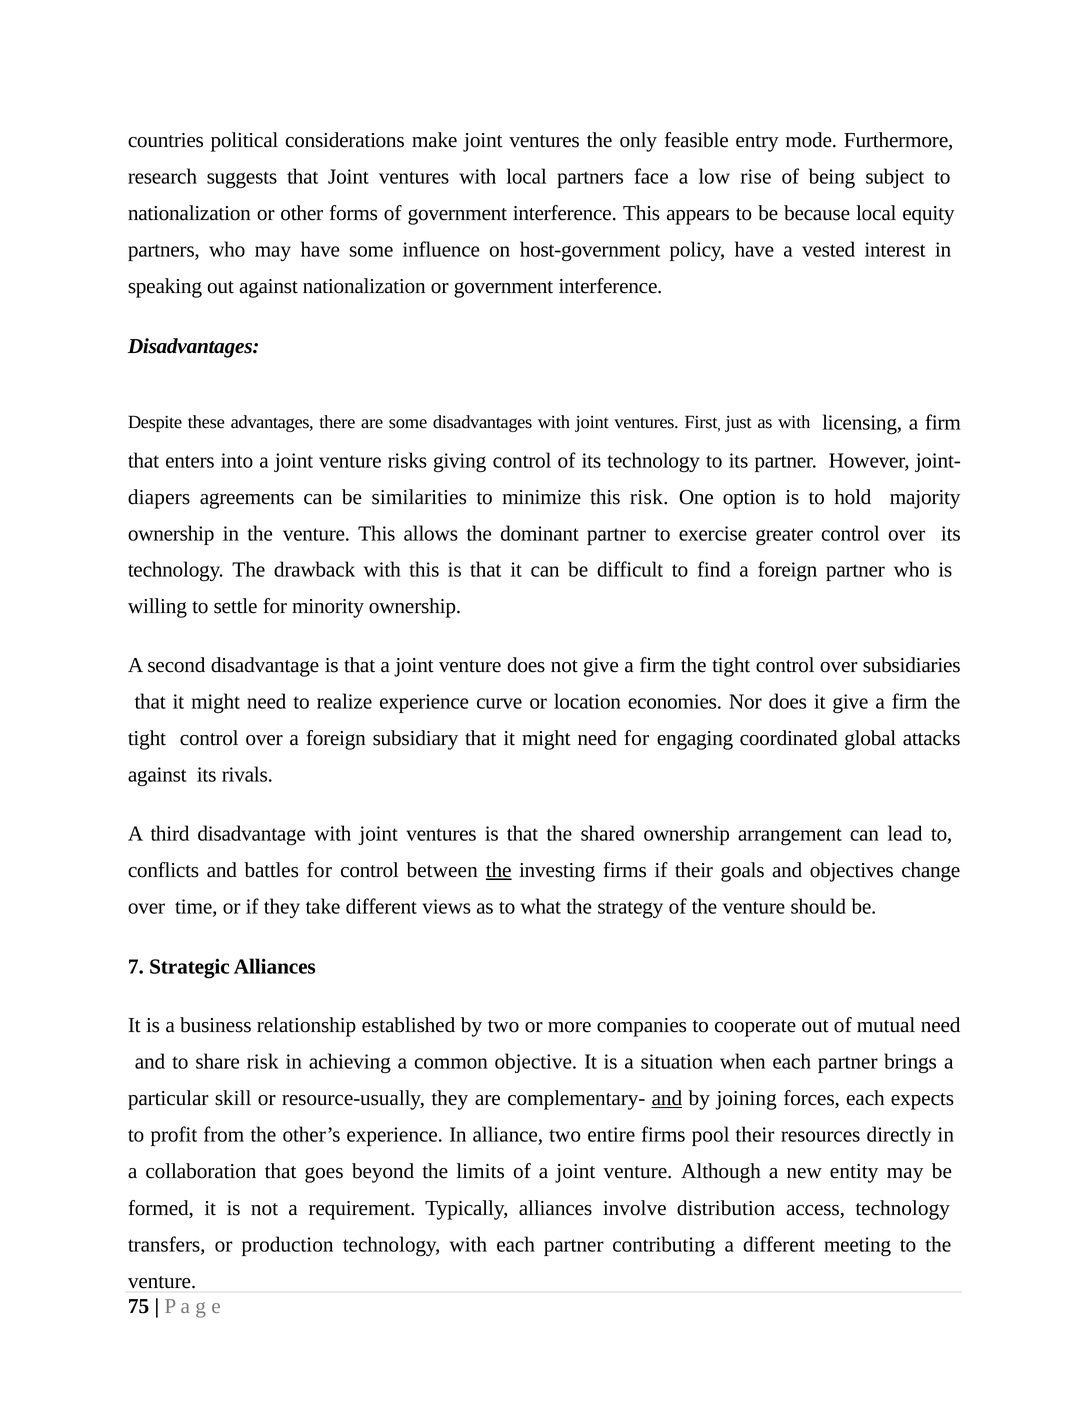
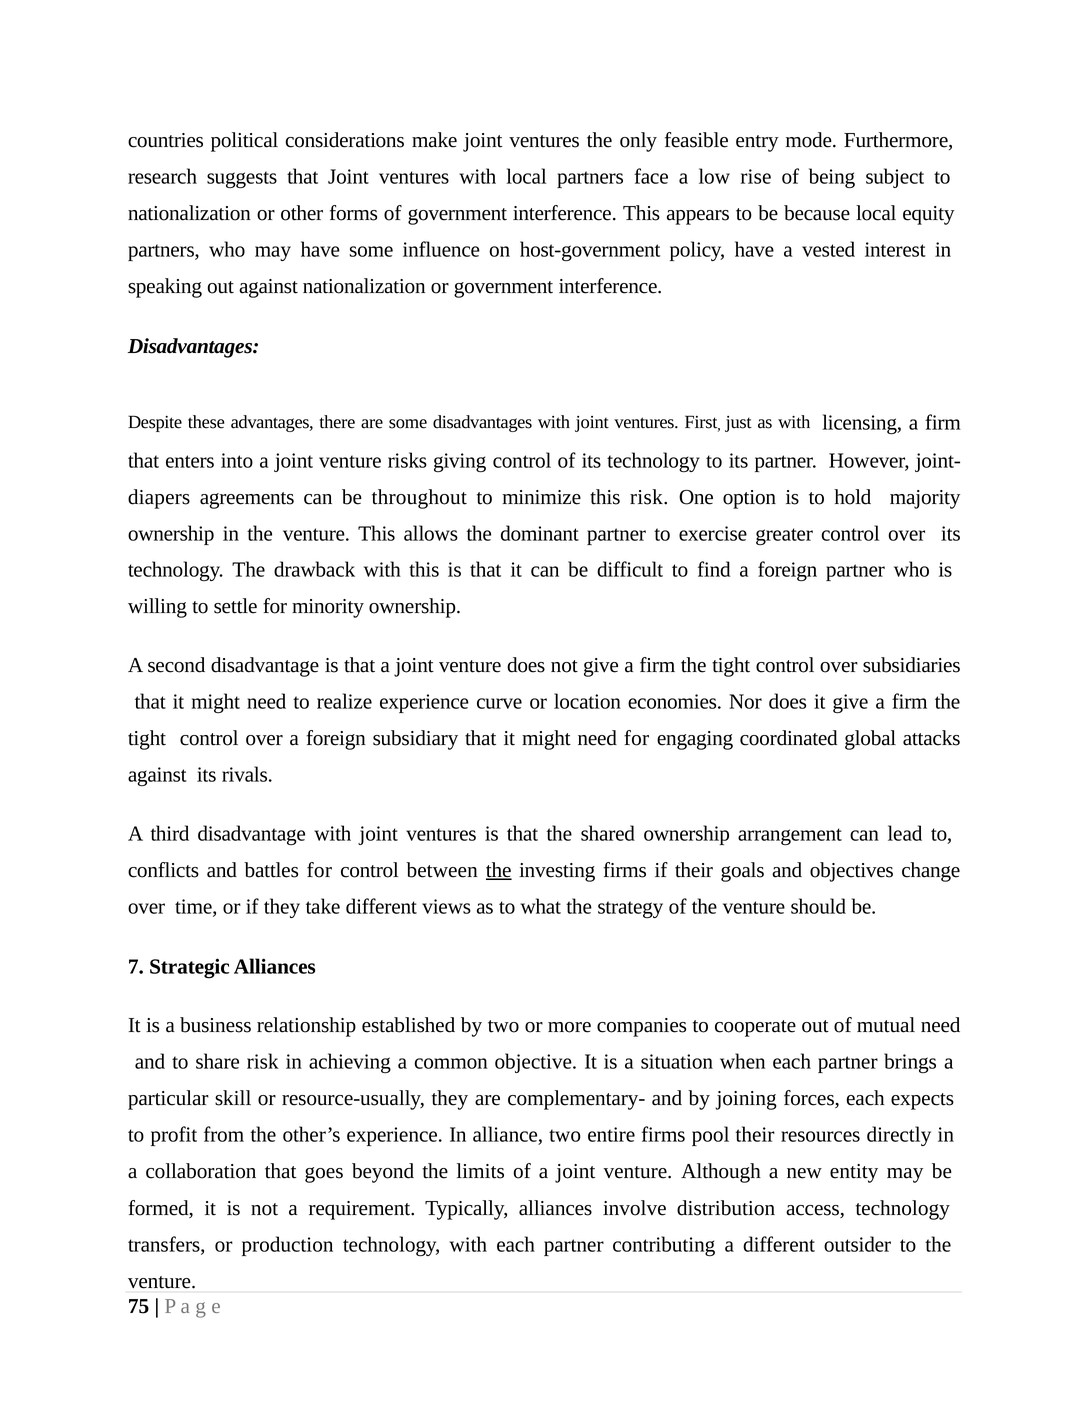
similarities: similarities -> throughout (419, 497)
and underline: present -> none (667, 1098)
meeting: meeting -> outsider (857, 1244)
